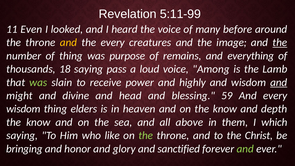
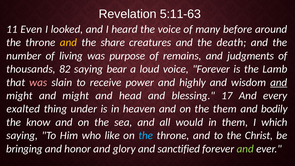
5:11-99: 5:11-99 -> 5:11-63 (180, 14)
the every: every -> share (113, 43)
image: image -> death (231, 43)
the underline: present -> none (280, 43)
of thing: thing -> living (71, 56)
everything: everything -> judgments (251, 56)
18: 18 -> 82 (65, 69)
pass: pass -> bear (117, 69)
voice Among: Among -> Forever (211, 69)
was colour: light green -> pink (38, 82)
might and divine: divine -> might (76, 96)
59: 59 -> 17 (227, 96)
wisdom: wisdom -> exalted (23, 109)
elders: elders -> under (84, 109)
on the know: know -> them (225, 109)
depth: depth -> bodily (274, 109)
above: above -> would (189, 122)
the colour: light green -> light blue (146, 135)
